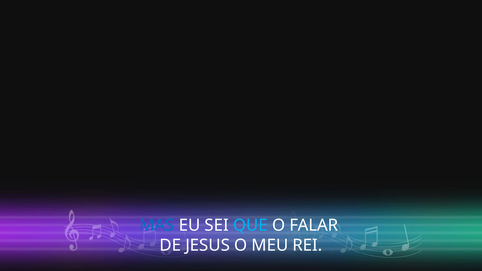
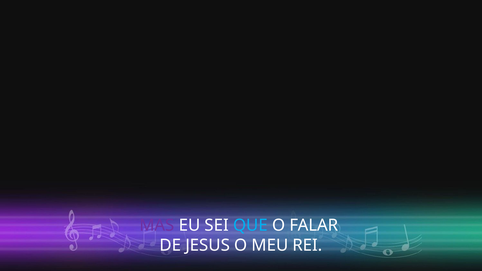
MAS colour: blue -> purple (157, 225)
